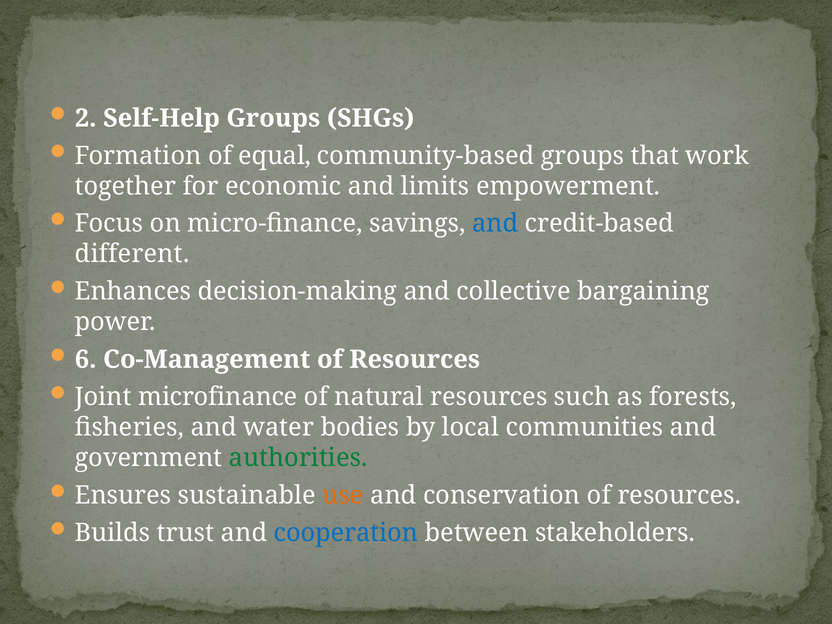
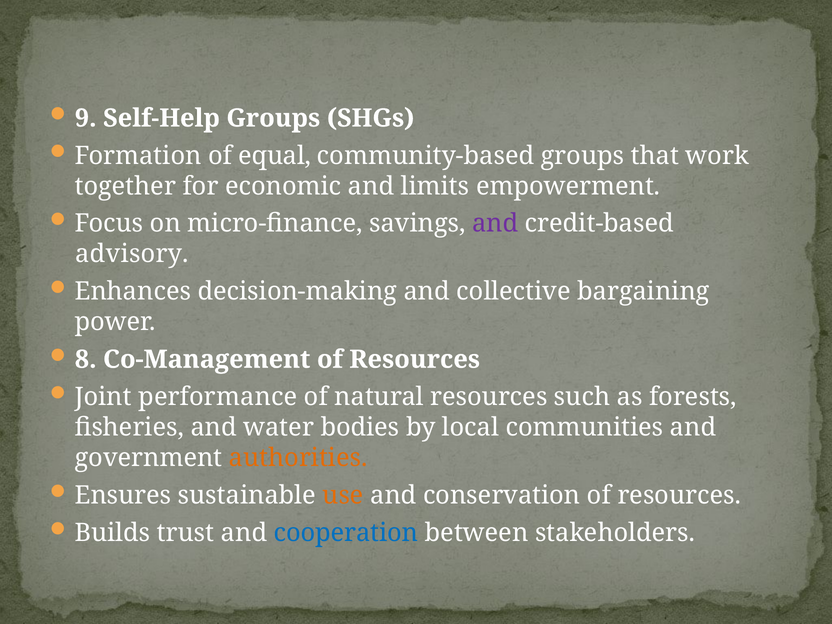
2: 2 -> 9 (86, 118)
and colour: blue -> purple (495, 224)
different: different -> advisory (132, 254)
6: 6 -> 8 (86, 359)
microfinance: microfinance -> performance (218, 397)
authorities colour: green -> orange (298, 458)
